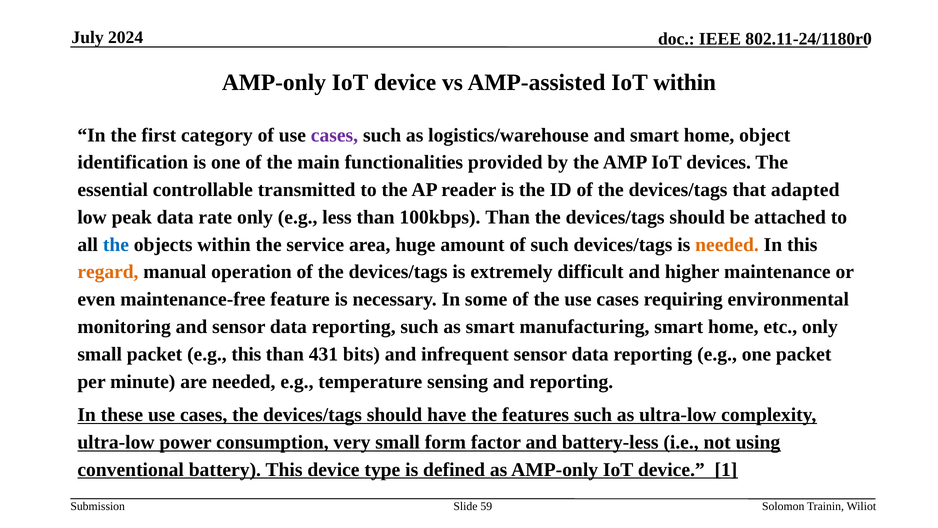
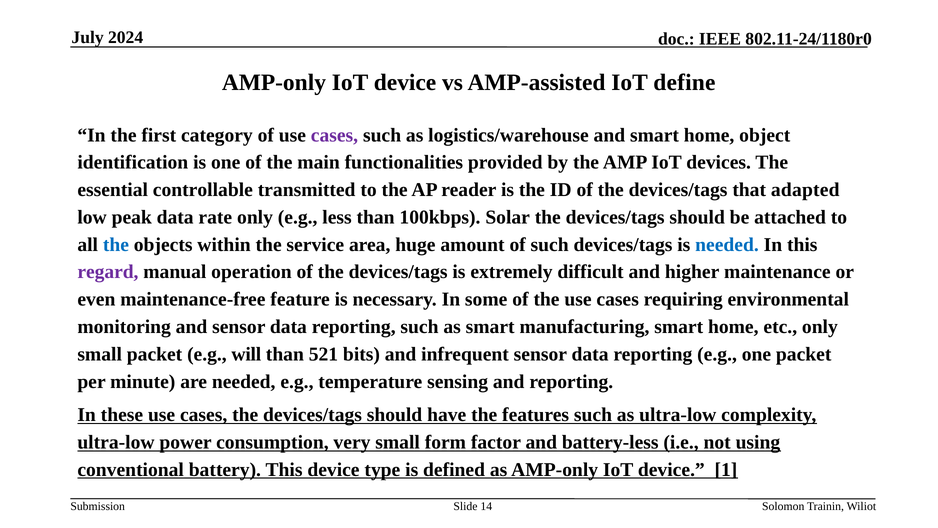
IoT within: within -> define (684, 82)
100kbps Than: Than -> Solar (508, 217)
needed colour: orange -> blue (727, 244)
regard colour: orange -> purple (108, 272)
e.g this: this -> will (246, 354)
431: 431 -> 521 (323, 354)
59: 59 -> 14 (486, 506)
